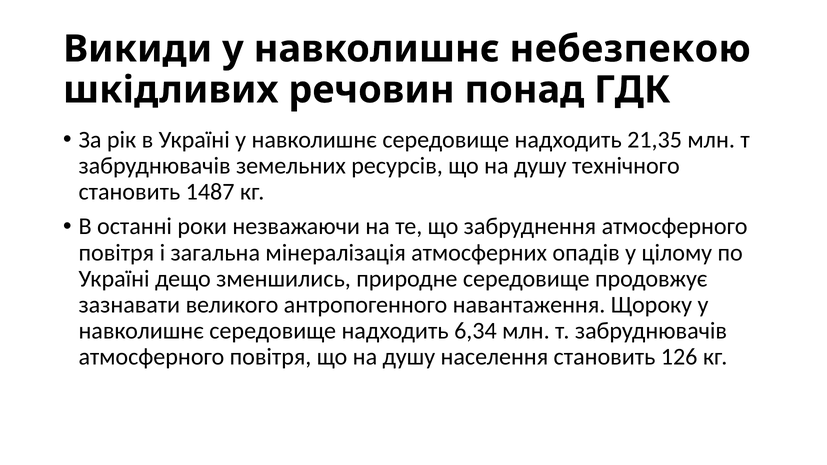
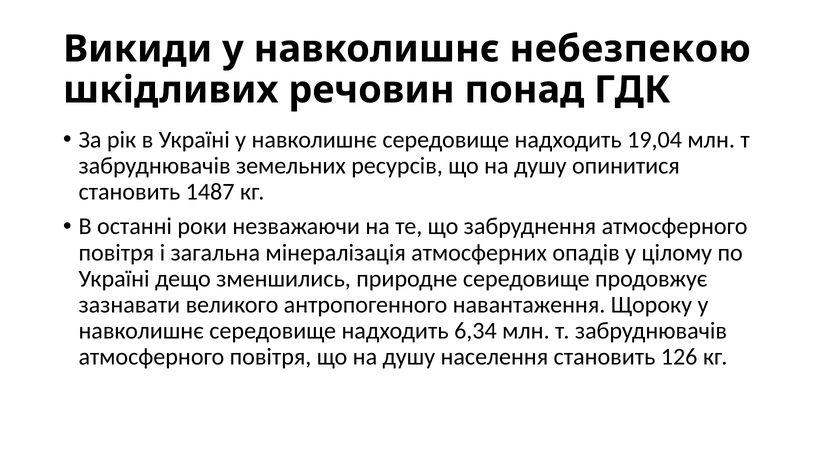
21,35: 21,35 -> 19,04 (655, 140)
технічного: технічного -> опинитися (626, 166)
